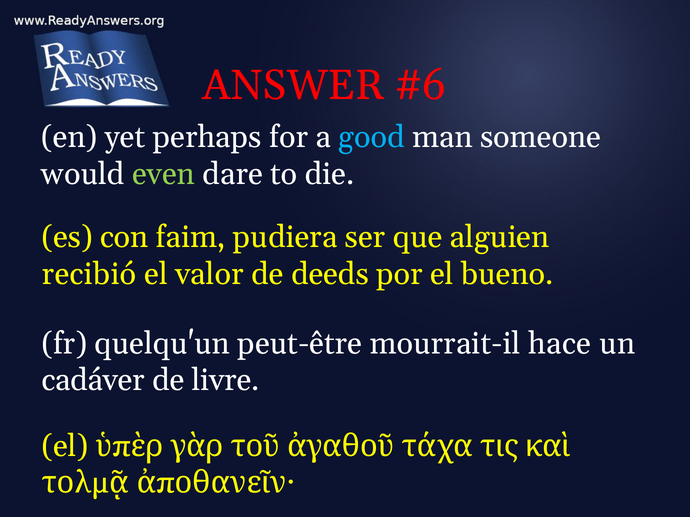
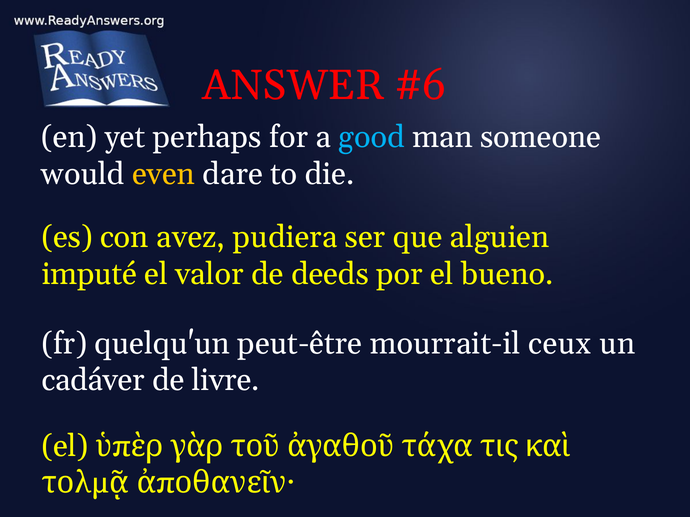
even colour: light green -> yellow (164, 174)
faim: faim -> avez (191, 237)
recibió: recibió -> imputé (89, 274)
hace: hace -> ceux (560, 344)
